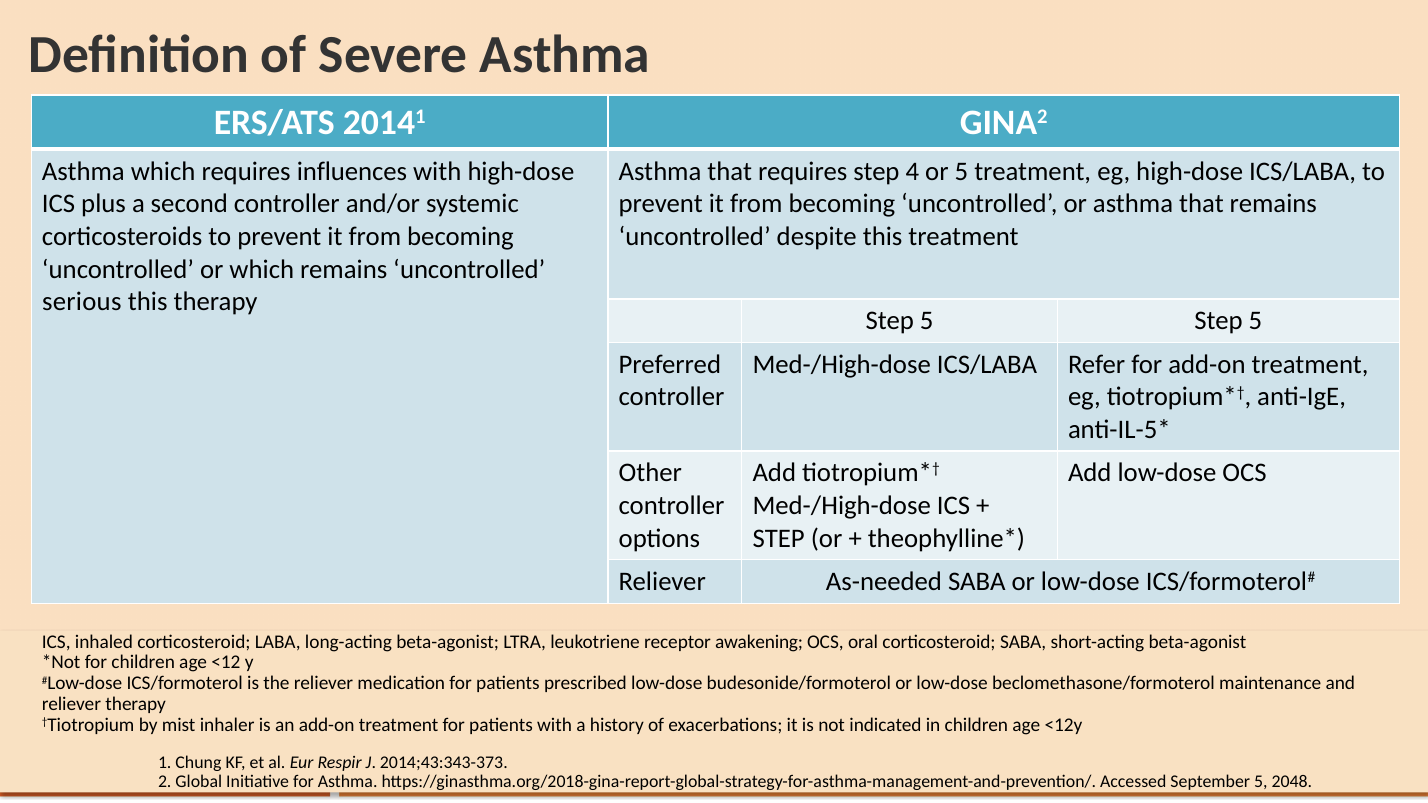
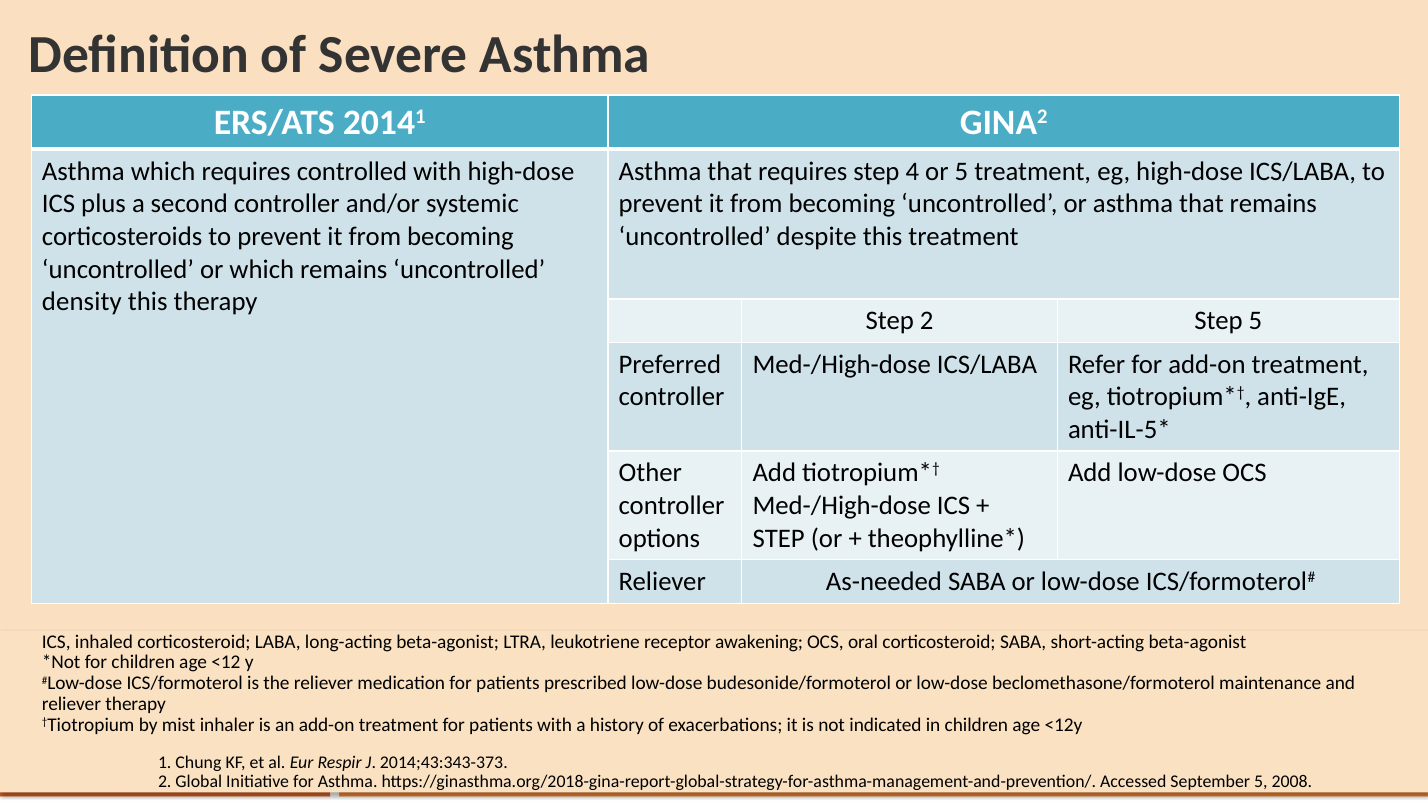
influences: influences -> controlled (352, 171)
serious: serious -> density (82, 302)
5: 5 -> 2 (927, 321)
2048: 2048 -> 2008 (1292, 782)
